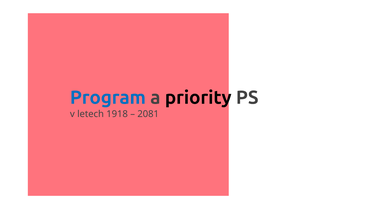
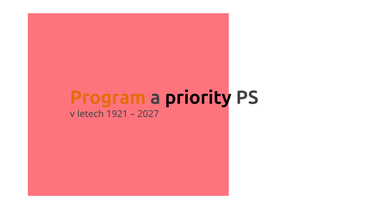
Program colour: blue -> orange (108, 97)
1918: 1918 -> 1921 (117, 114)
2081: 2081 -> 2027 (148, 114)
